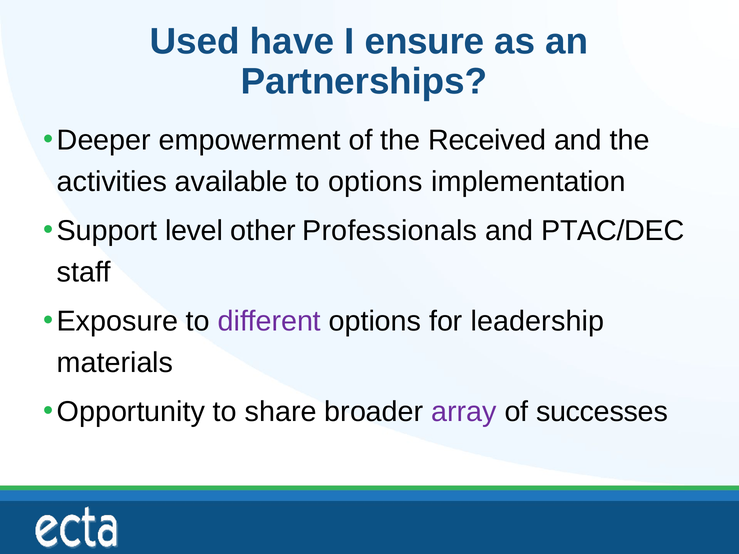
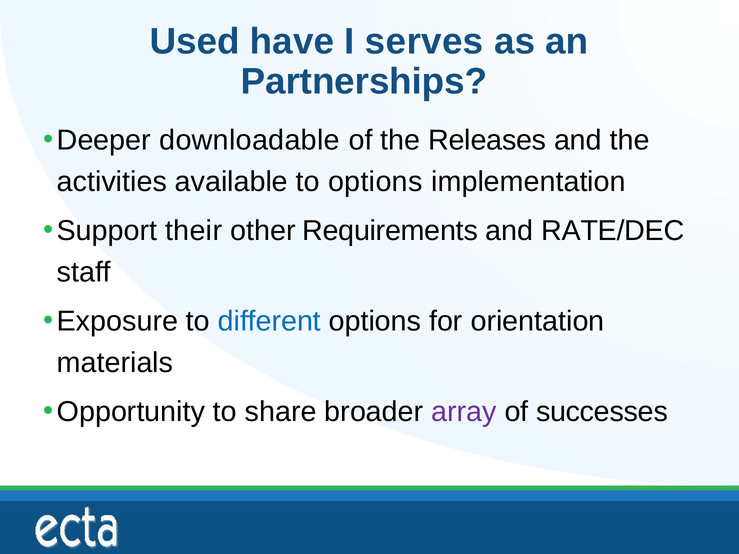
ensure: ensure -> serves (424, 42)
empowerment: empowerment -> downloadable (250, 140)
Received: Received -> Releases (487, 140)
level: level -> their (194, 231)
Professionals: Professionals -> Requirements (390, 231)
PTAC/DEC: PTAC/DEC -> RATE/DEC (613, 231)
different colour: purple -> blue (269, 321)
leadership: leadership -> orientation (537, 321)
